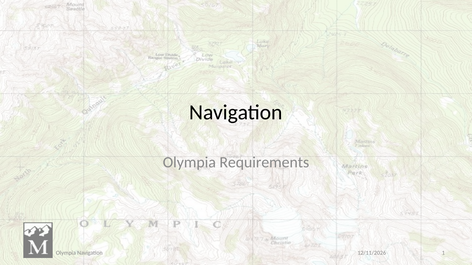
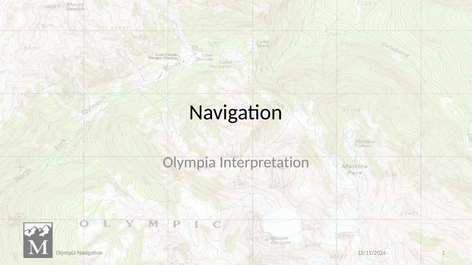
Requirements: Requirements -> Interpretation (264, 163)
